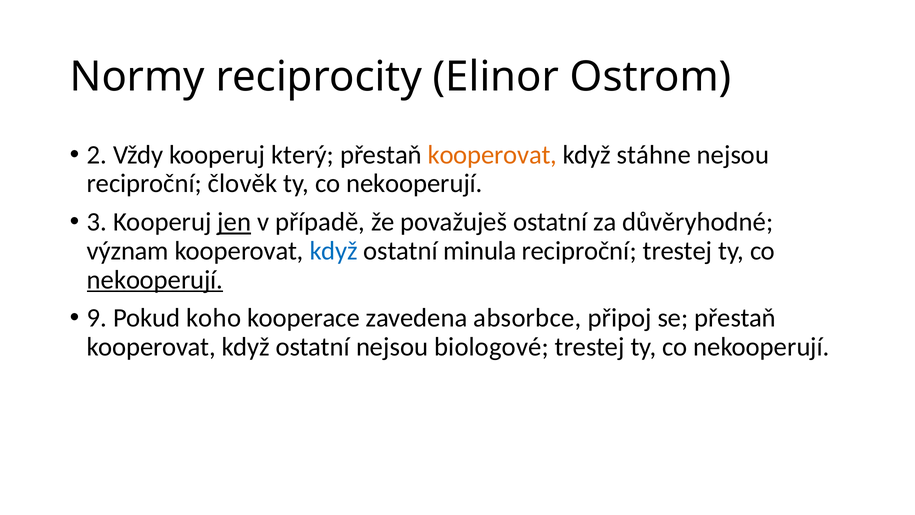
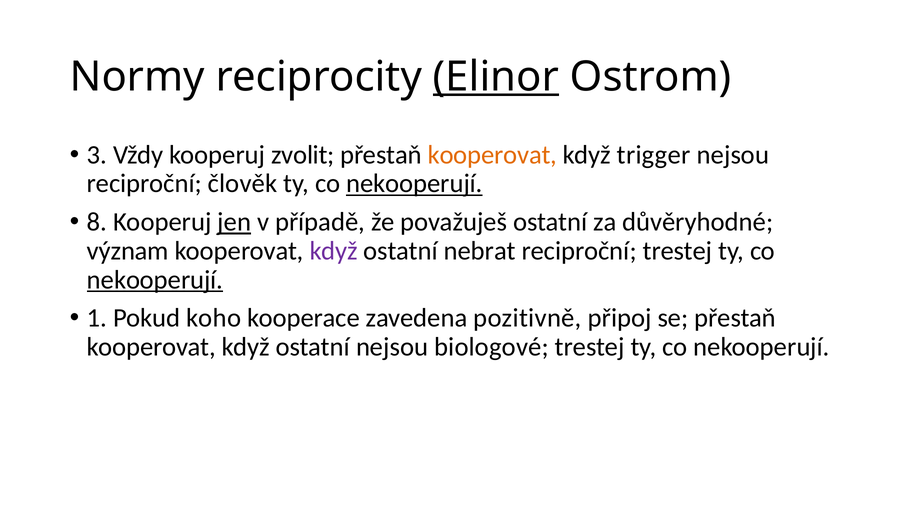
Elinor underline: none -> present (496, 77)
2: 2 -> 3 (97, 155)
který: který -> zvolit (303, 155)
stáhne: stáhne -> trigger (654, 155)
nekooperují underline: none -> present (414, 184)
3: 3 -> 8 (97, 222)
když colour: blue -> purple (334, 251)
minula: minula -> nebrat (480, 251)
9: 9 -> 1 (97, 318)
absorbce: absorbce -> pozitivně (527, 318)
